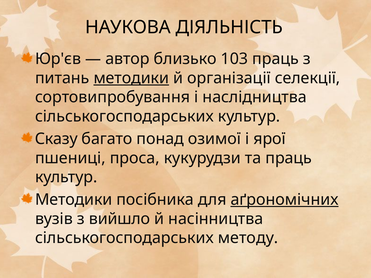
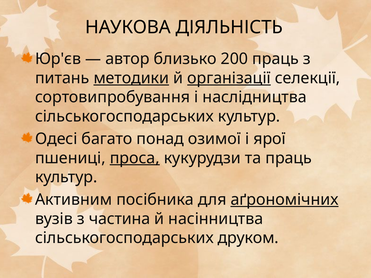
103: 103 -> 200 (234, 59)
організації underline: none -> present (229, 78)
Сказу: Сказу -> Одесі (56, 139)
проса underline: none -> present (135, 158)
Методики: Методики -> Активним (74, 200)
вийшло: вийшло -> частина (120, 219)
методу: методу -> друком (248, 238)
